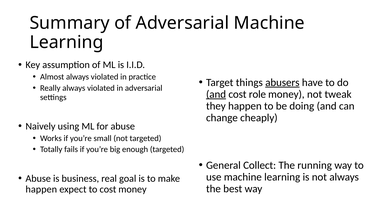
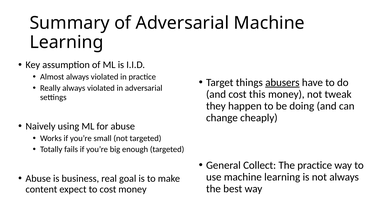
and underline: present -> none (216, 94)
role: role -> this (257, 94)
The running: running -> practice (315, 165)
happen: happen -> content (41, 189)
